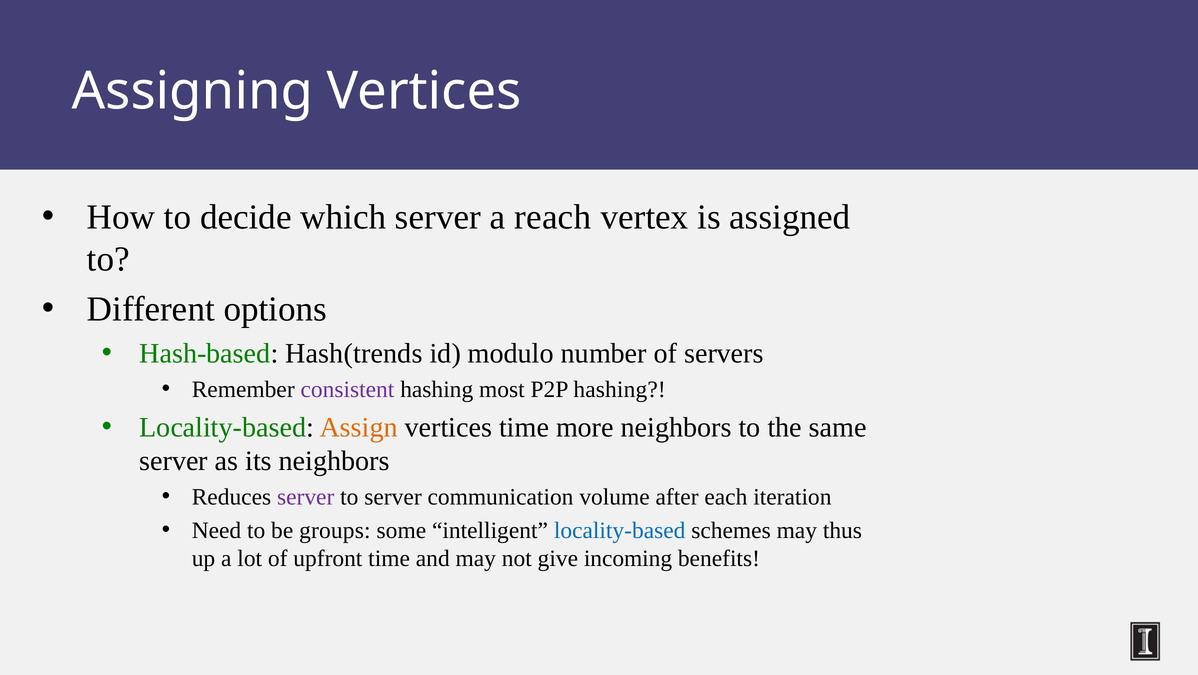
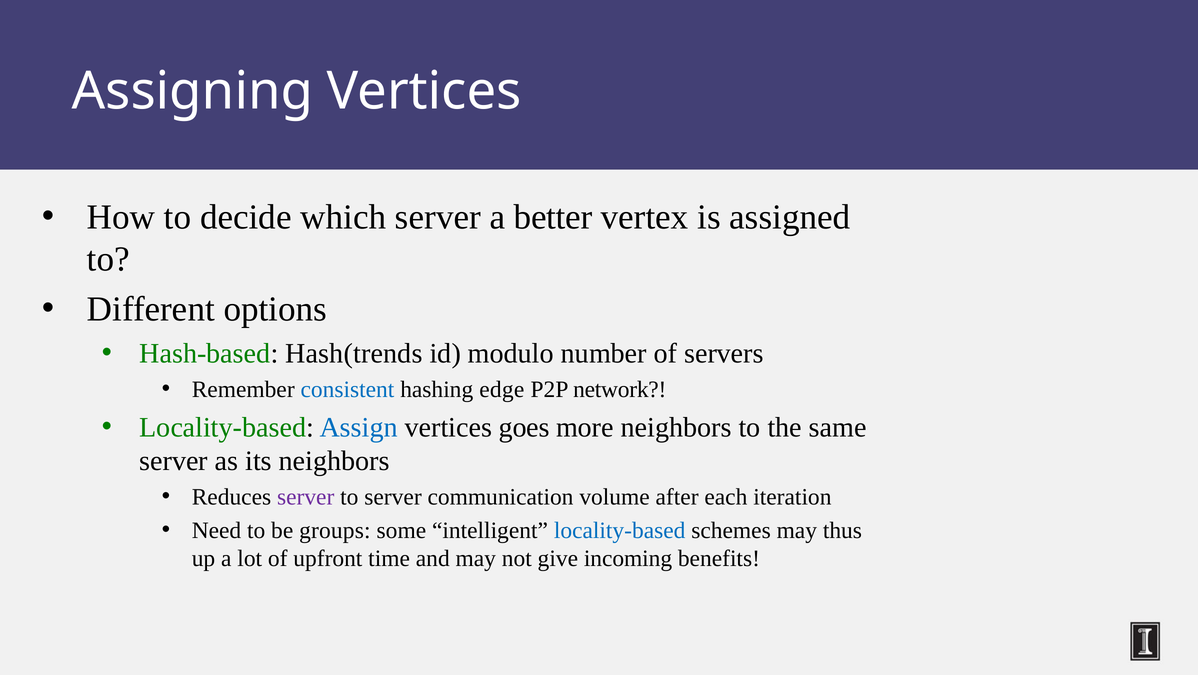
reach: reach -> better (553, 217)
consistent colour: purple -> blue (347, 389)
most: most -> edge (502, 389)
P2P hashing: hashing -> network (620, 389)
Assign colour: orange -> blue (359, 427)
vertices time: time -> goes (524, 427)
